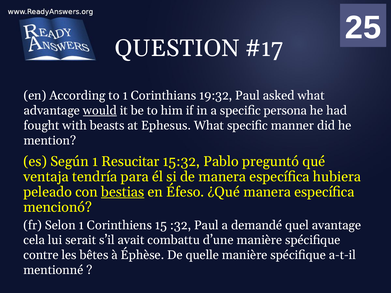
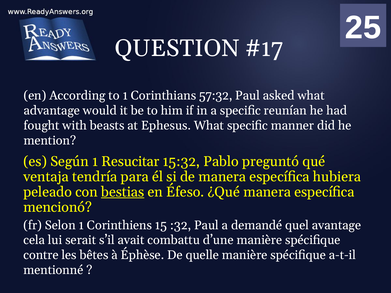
19:32: 19:32 -> 57:32 (216, 96)
would underline: present -> none (100, 111)
persona: persona -> reunían (285, 111)
